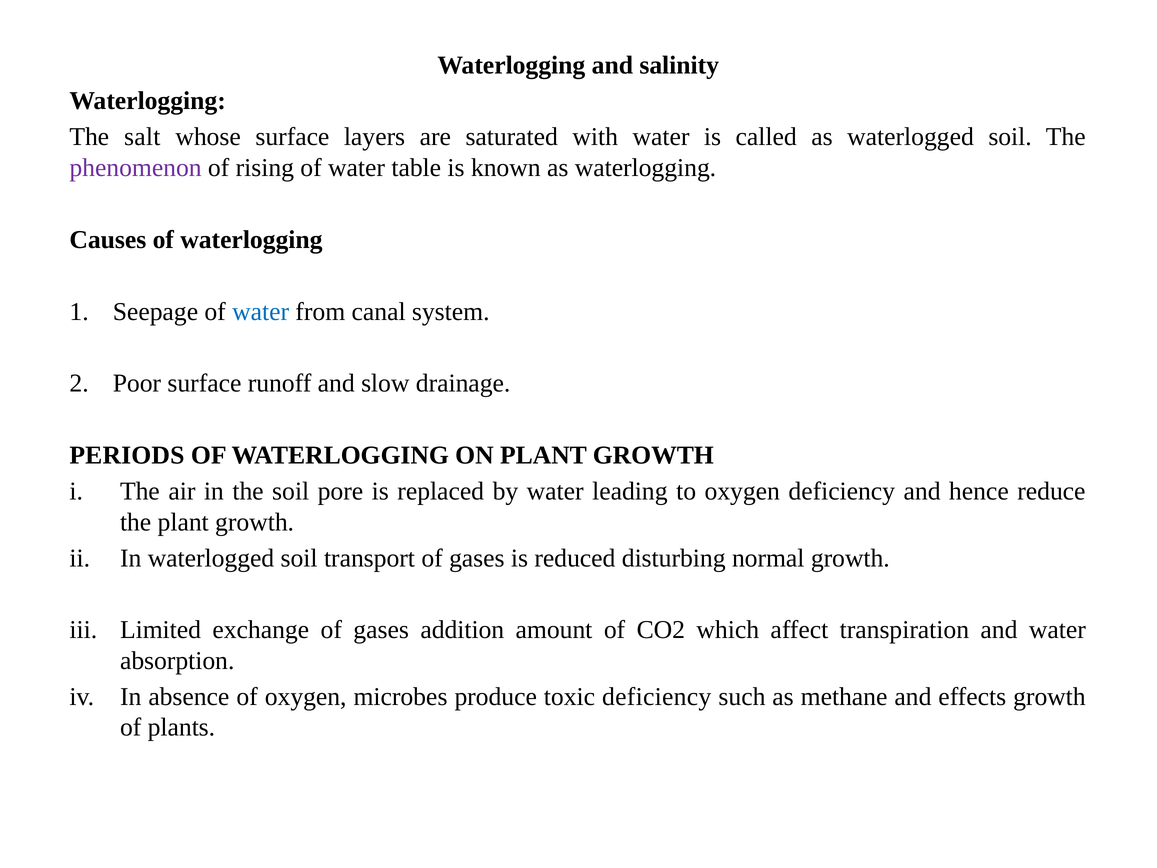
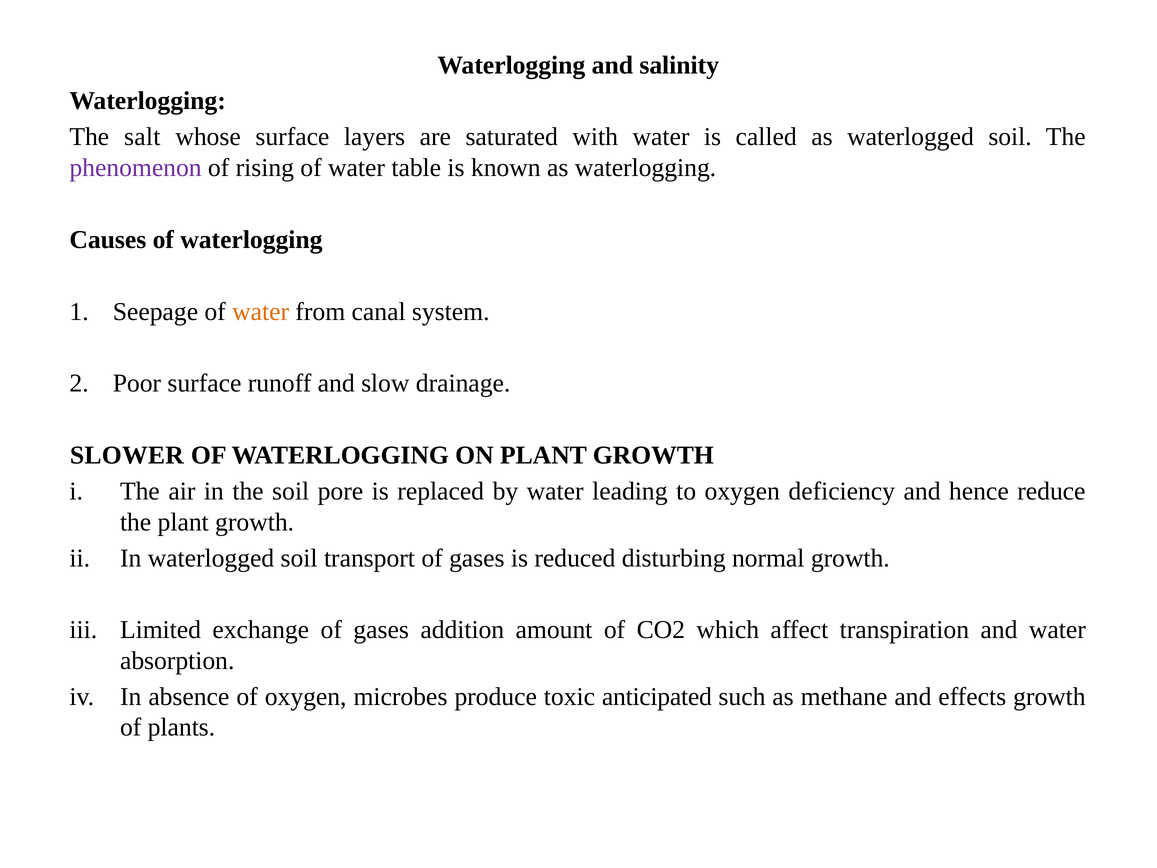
water colour: blue -> orange (261, 311)
PERIODS: PERIODS -> SLOWER (127, 455)
toxic deficiency: deficiency -> anticipated (657, 697)
